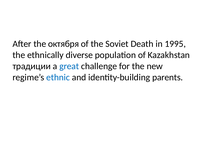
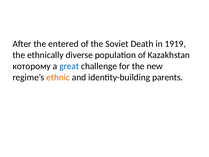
октября: октября -> entered (63, 44)
1995: 1995 -> 1919 (175, 44)
традиции: традиции -> которому (32, 66)
ethnic colour: blue -> orange (58, 77)
